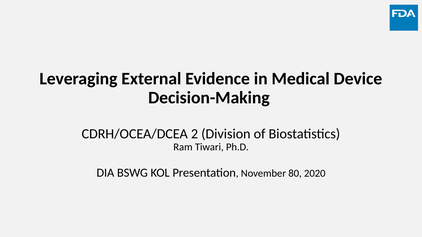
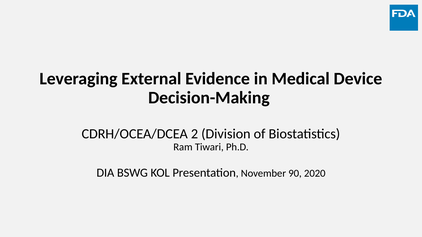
80: 80 -> 90 (295, 173)
